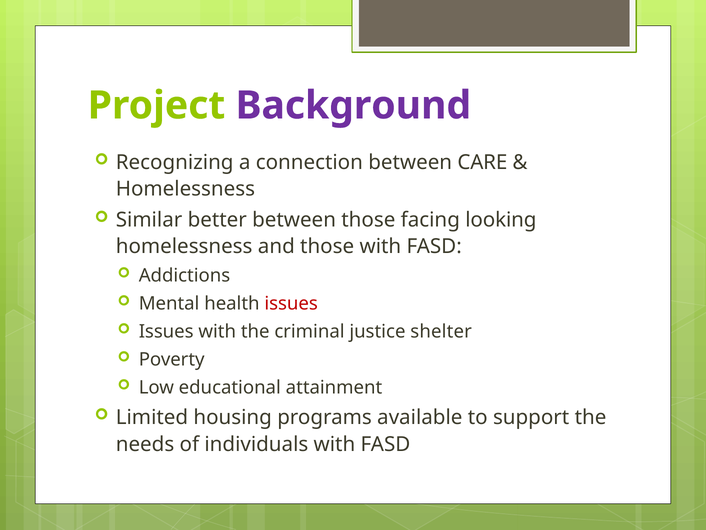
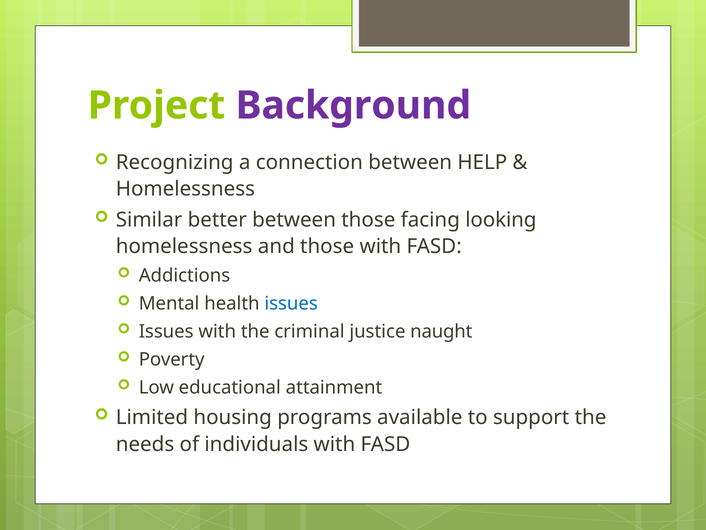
CARE: CARE -> HELP (482, 162)
issues colour: red -> blue (291, 303)
shelter: shelter -> naught (441, 331)
